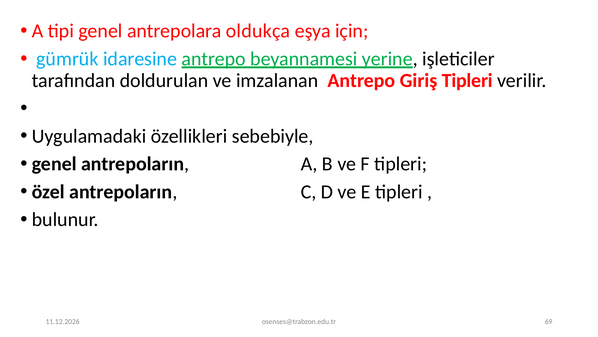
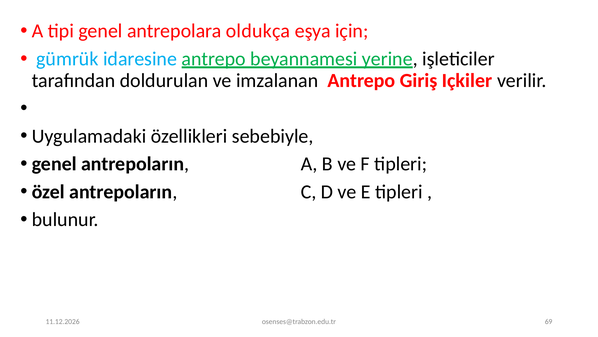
Giriş Tipleri: Tipleri -> Içkiler (467, 80)
